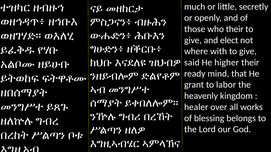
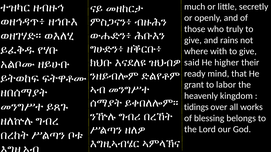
who their: their -> truly (235, 29)
elect: elect -> rains (229, 40)
healer: healer -> tidings (196, 107)
